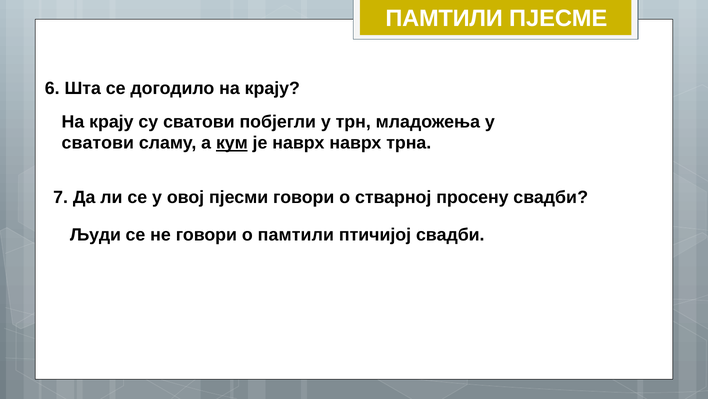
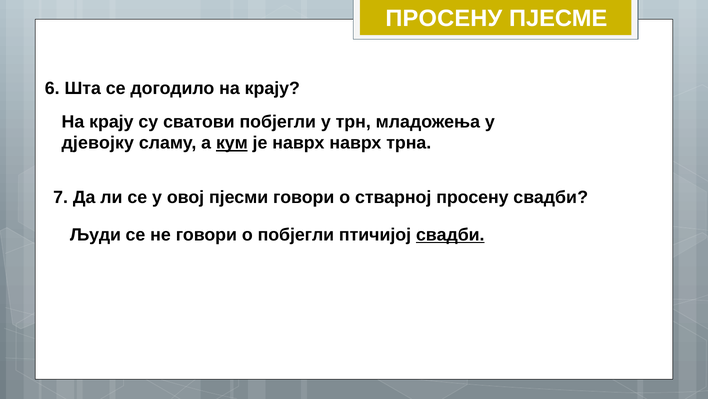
ПАМТИЛИ: ПАМТИЛИ -> ПРОСЕНУ (444, 18)
сватови: сватови -> дјевојку (98, 143)
о памтили: памтили -> побјегли (296, 235)
свадби underline: none -> present (450, 235)
